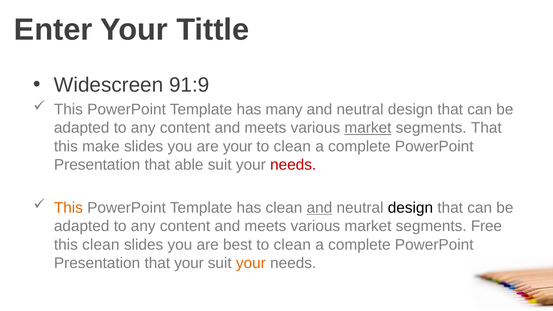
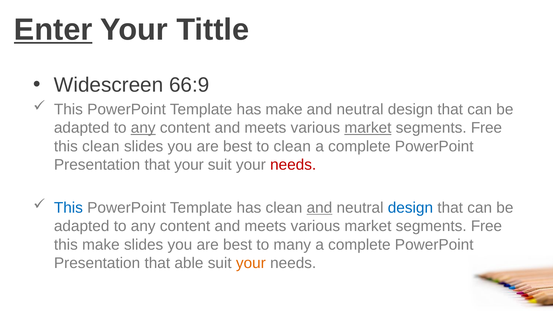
Enter underline: none -> present (53, 30)
91:9: 91:9 -> 66:9 (189, 85)
has many: many -> make (284, 109)
any underline: none -> present (143, 128)
That: That -> Free (486, 128)
this make: make -> clean (101, 146)
your: your -> best (238, 146)
that able: able -> your (189, 165)
This colour: orange -> blue (68, 208)
design colour: black -> blue (410, 208)
this clean: clean -> make (101, 245)
clean: clean -> many (292, 245)
that your: your -> able (189, 263)
